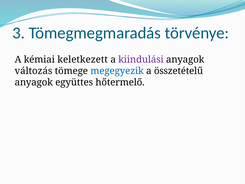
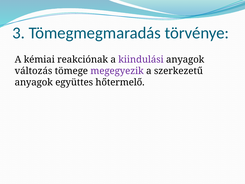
keletkezett: keletkezett -> reakciónak (83, 59)
megegyezik colour: blue -> purple (117, 71)
összetételű: összetételű -> szerkezetű (178, 71)
